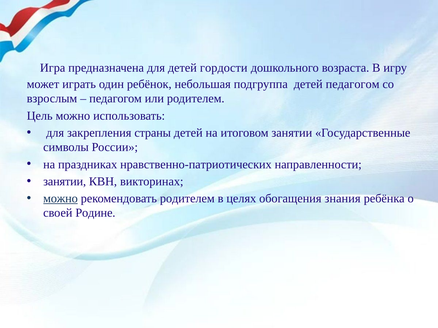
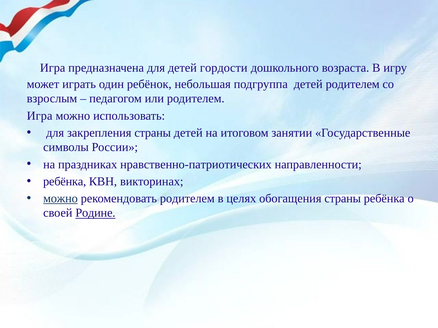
детей педагогом: педагогом -> родителем (353, 84)
Цель: Цель -> Игра (40, 116)
занятии: занятии -> ребёнка (65, 182)
обогащения знания: знания -> страны (343, 199)
Родине underline: none -> present (95, 213)
